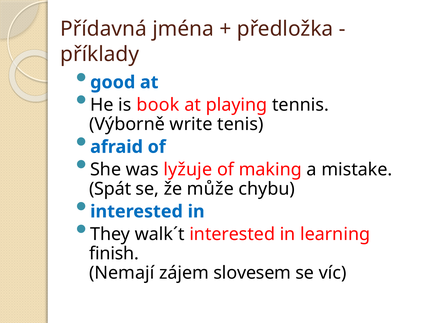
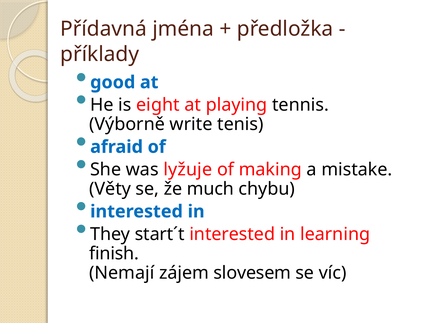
book: book -> eight (158, 105)
Spát: Spát -> Věty (110, 189)
může: může -> much (211, 189)
walk´t: walk´t -> start´t (160, 234)
